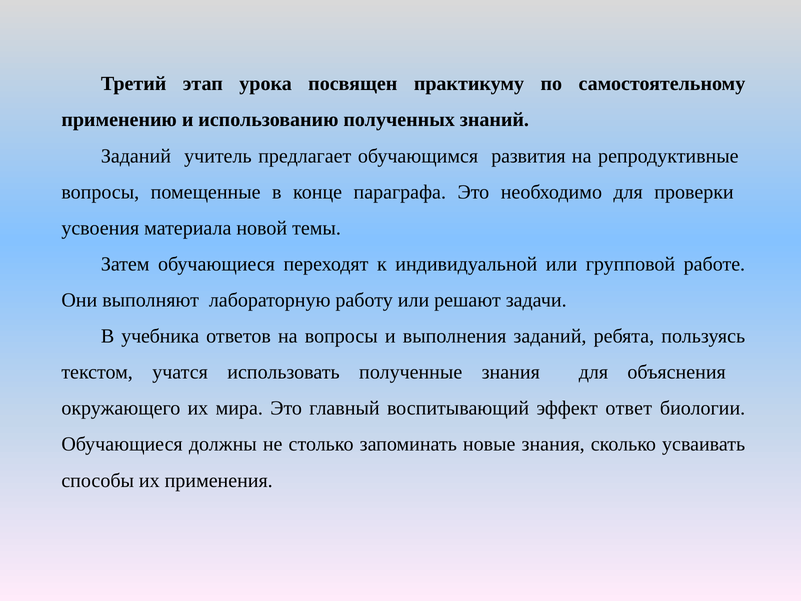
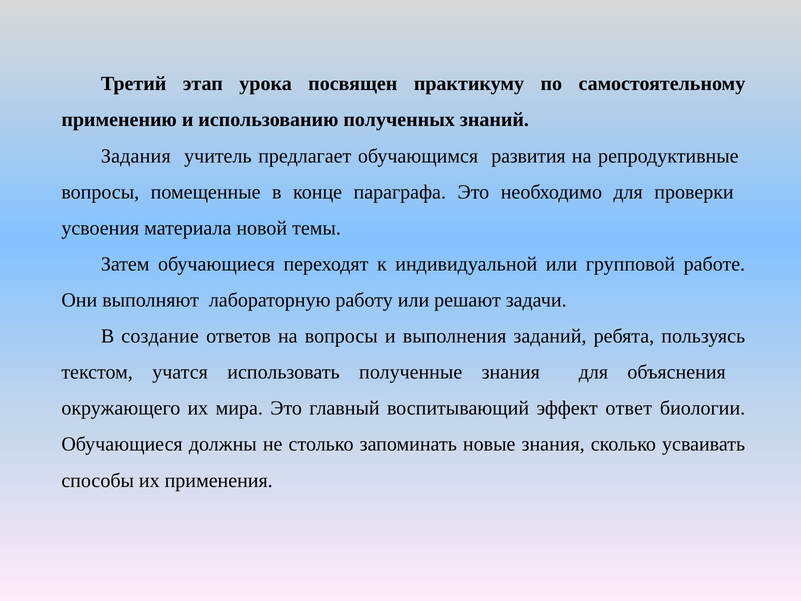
Заданий: Заданий -> Задания (136, 156)
учебника: учебника -> создание (160, 336)
